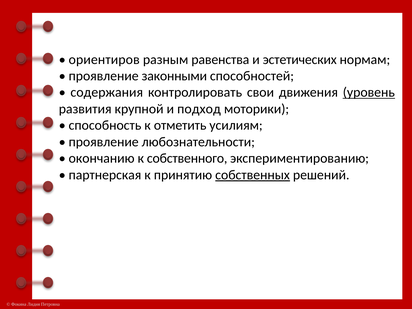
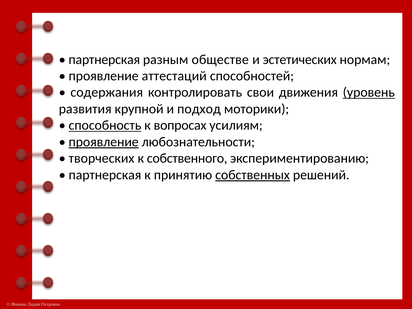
ориентиров: ориентиров -> партнерская (104, 60)
равенства: равенства -> обществе (220, 60)
законными: законными -> аттестаций (174, 76)
способность underline: none -> present (105, 125)
отметить: отметить -> вопросах (180, 125)
проявление underline: none -> present (104, 142)
окончанию: окончанию -> творческих (102, 158)
